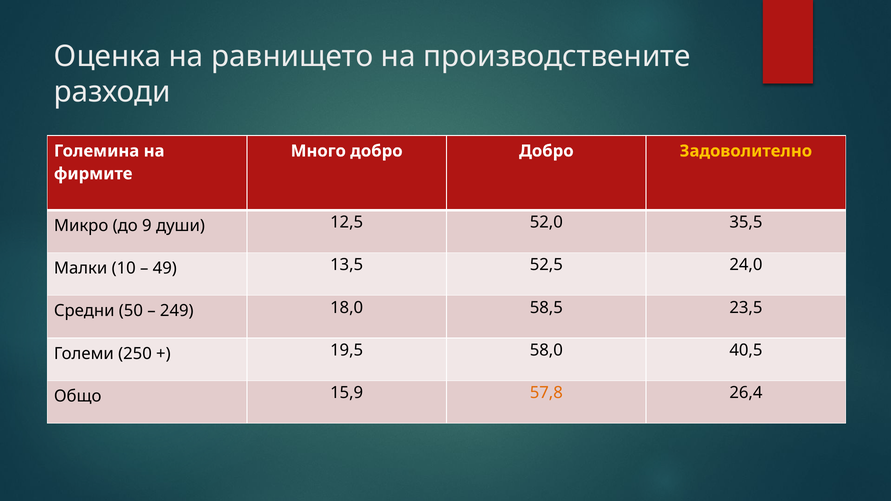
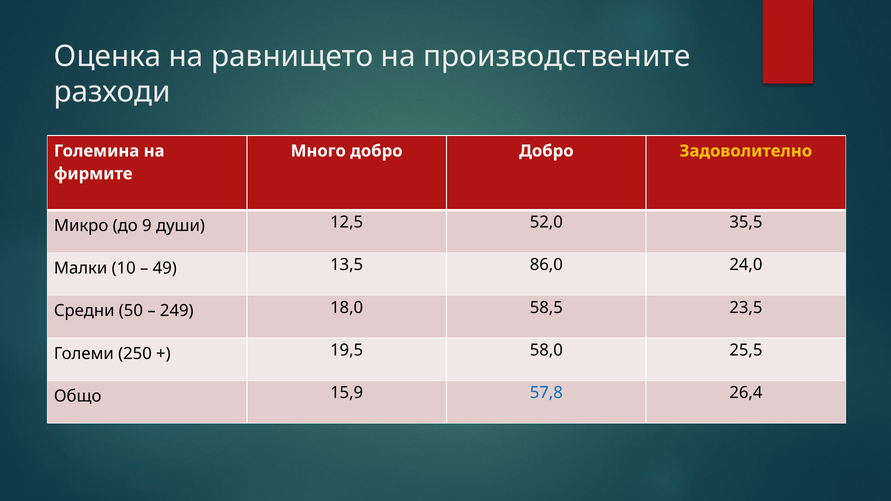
52,5: 52,5 -> 86,0 (546, 265)
40,5: 40,5 -> 25,5 (746, 350)
57,8 colour: orange -> blue (546, 393)
